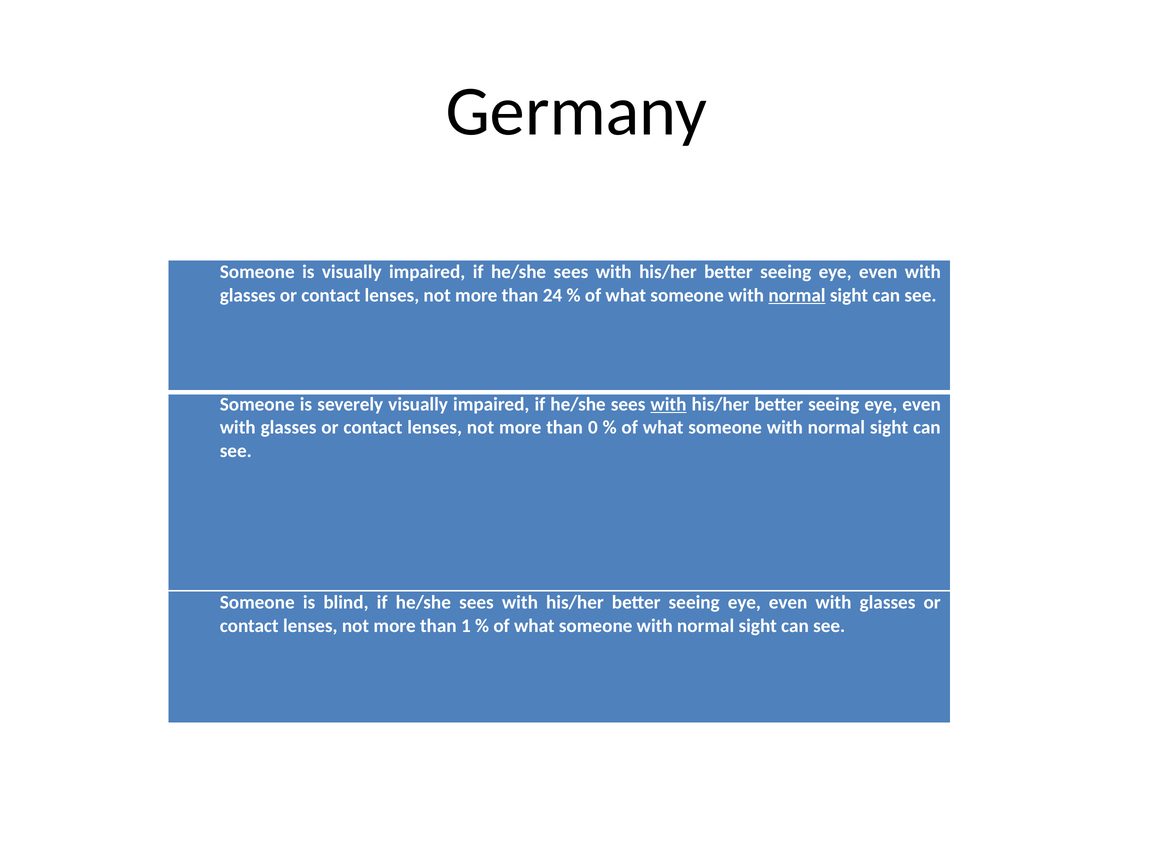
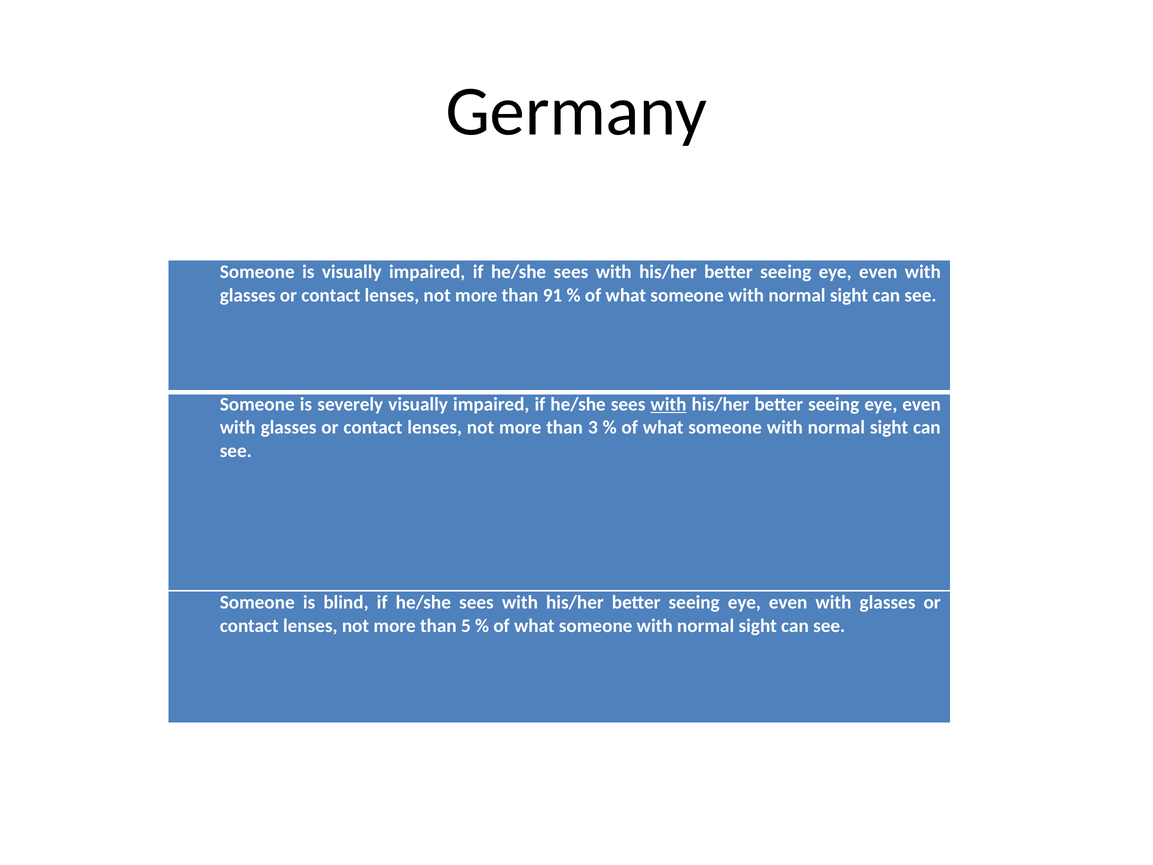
24: 24 -> 91 (552, 295)
normal underline: present -> none (797, 295)
0: 0 -> 3 (593, 427)
1: 1 -> 5 (466, 626)
